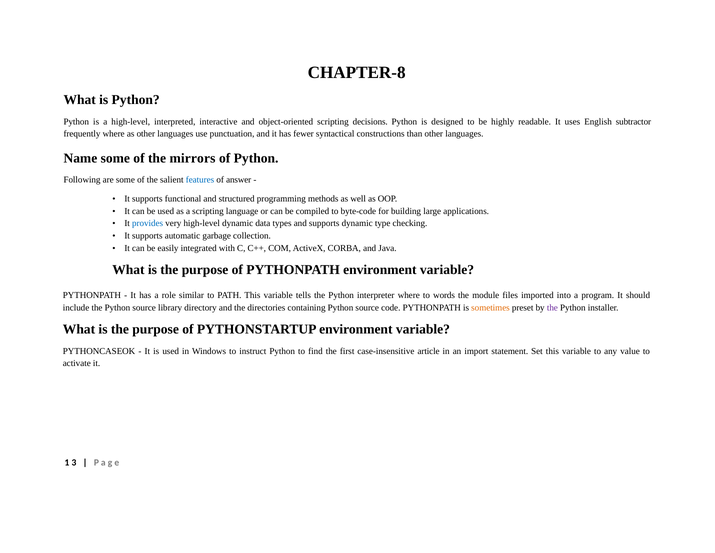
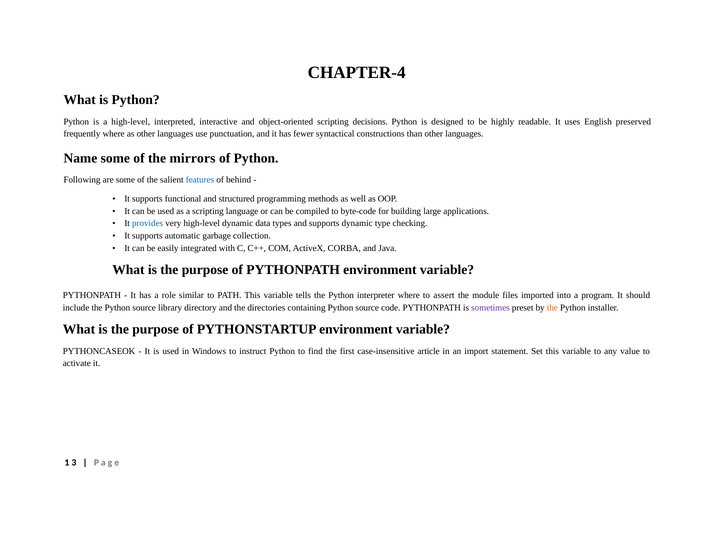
CHAPTER-8: CHAPTER-8 -> CHAPTER-4 (357, 73)
subtractor: subtractor -> preserved (633, 122)
answer: answer -> behind (239, 179)
words: words -> assert (444, 295)
sometimes colour: orange -> purple (490, 307)
the colour: purple -> orange (552, 307)
